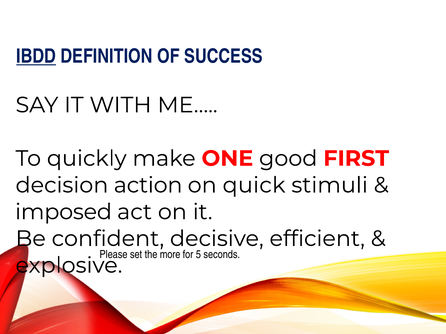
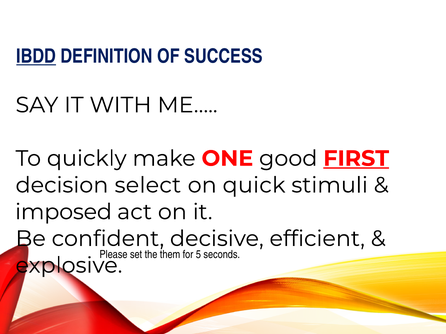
FIRST underline: none -> present (356, 159)
action: action -> select (148, 185)
more: more -> them (170, 255)
